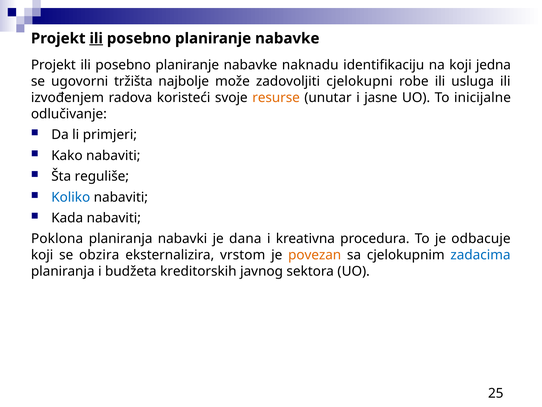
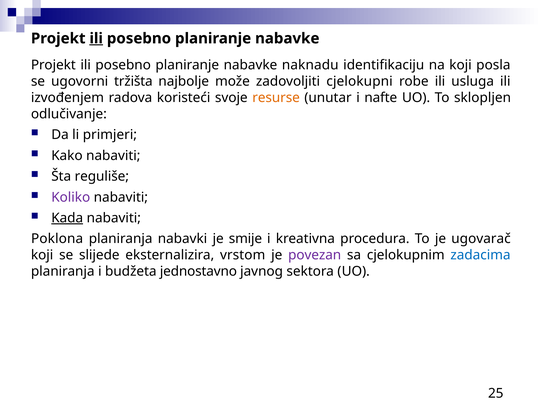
jedna: jedna -> posla (493, 65)
jasne: jasne -> nafte (381, 98)
inicijalne: inicijalne -> sklopljen (483, 98)
Koliko colour: blue -> purple (71, 197)
Kada underline: none -> present (67, 218)
dana: dana -> smije (245, 239)
odbacuje: odbacuje -> ugovarač (481, 239)
obzira: obzira -> slijede (99, 255)
povezan colour: orange -> purple (315, 255)
kreditorskih: kreditorskih -> jednostavno (198, 271)
